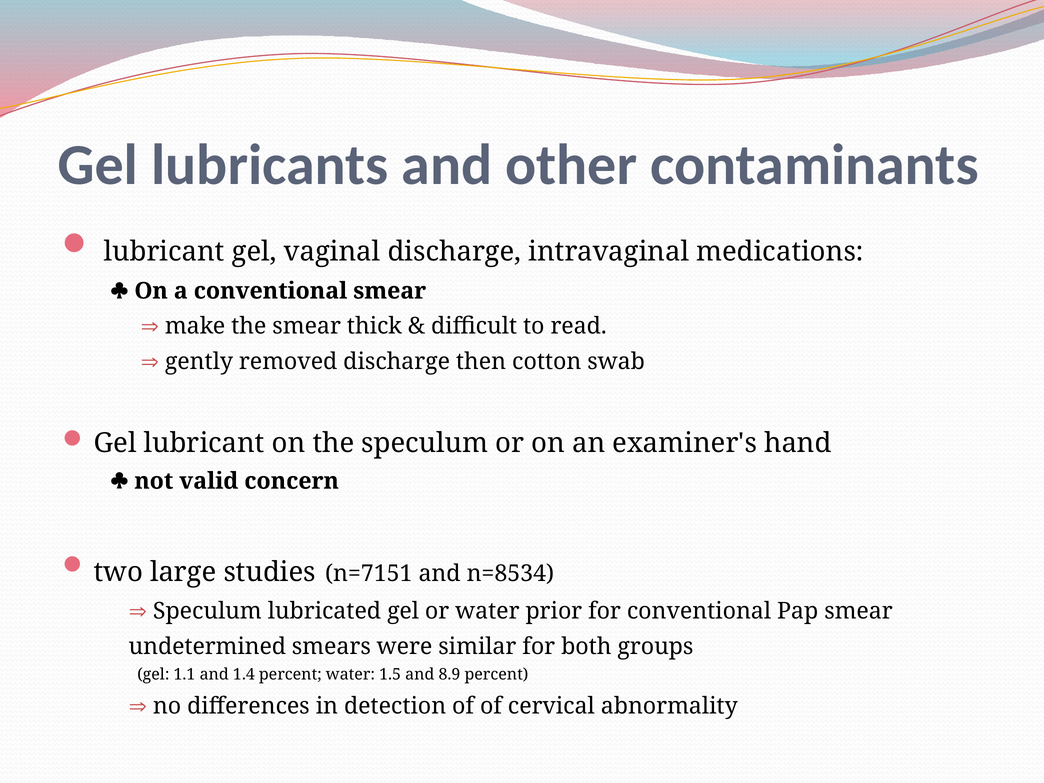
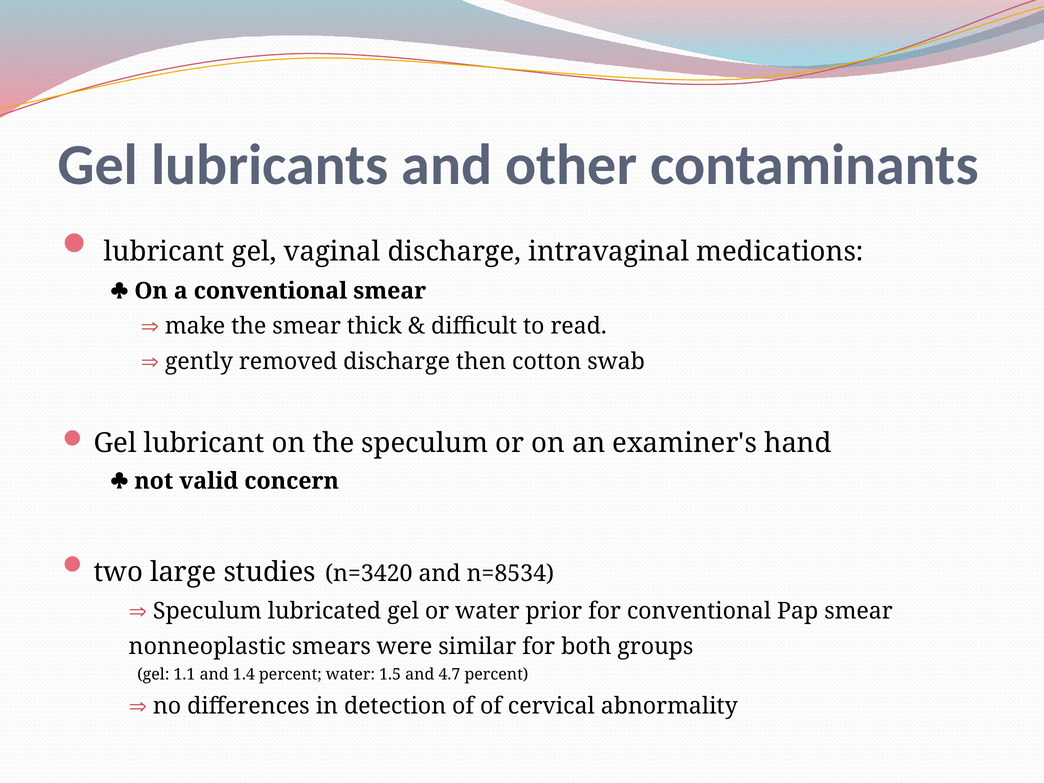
n=7151: n=7151 -> n=3420 (369, 574)
undetermined: undetermined -> nonneoplastic (207, 647)
8.9: 8.9 -> 4.7 (449, 674)
